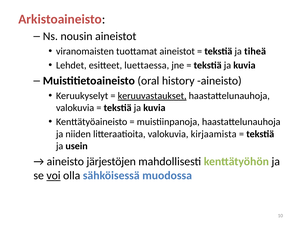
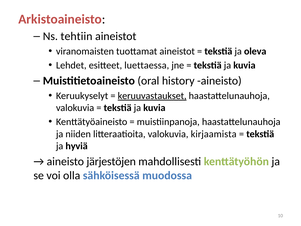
nousin: nousin -> tehtiin (76, 36)
tiheä: tiheä -> oleva (255, 51)
usein: usein -> hyviä (77, 146)
voi underline: present -> none (53, 175)
